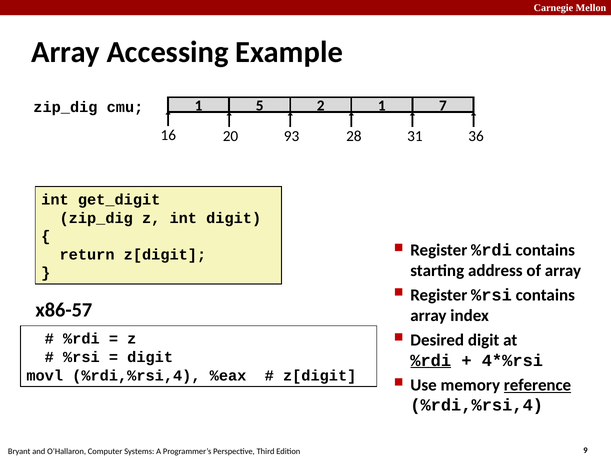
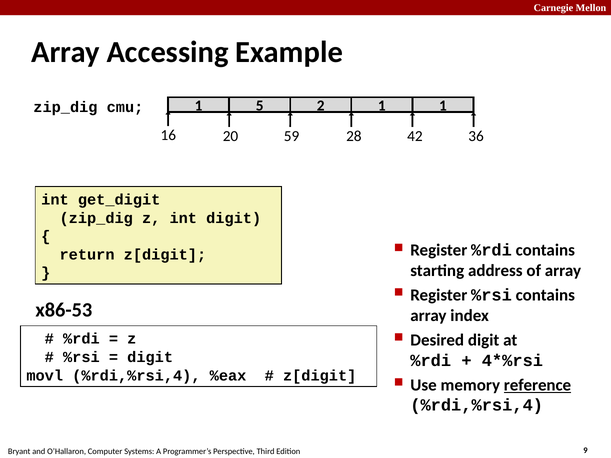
1 7: 7 -> 1 (443, 106)
93: 93 -> 59 (292, 136)
31: 31 -> 42 (415, 136)
x86-57: x86-57 -> x86-53 (64, 310)
%rdi underline: present -> none (431, 361)
